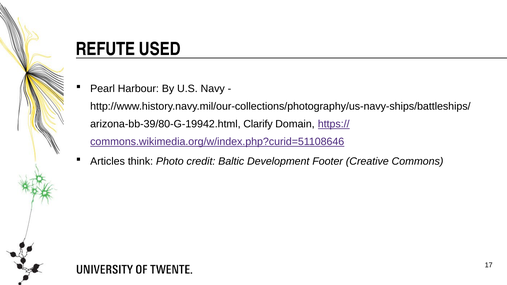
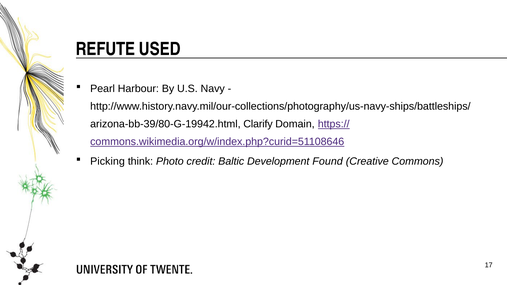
Articles: Articles -> Picking (108, 161)
Footer: Footer -> Found (328, 161)
